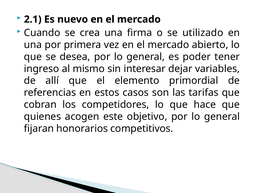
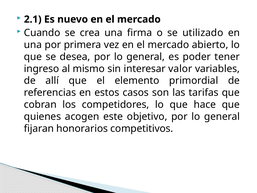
dejar: dejar -> valor (180, 69)
